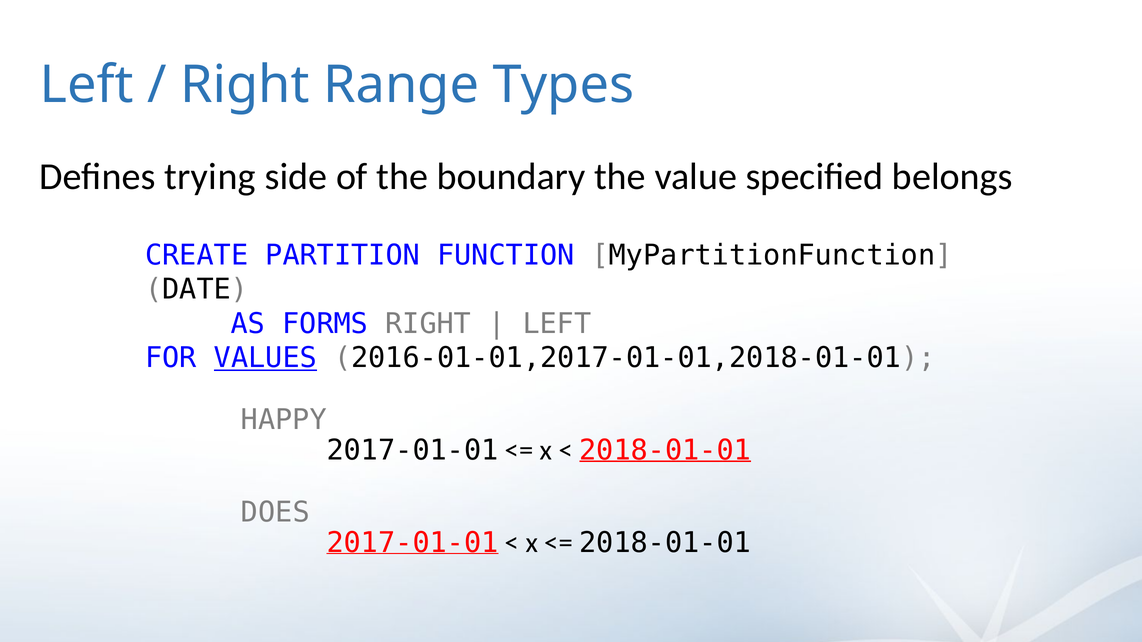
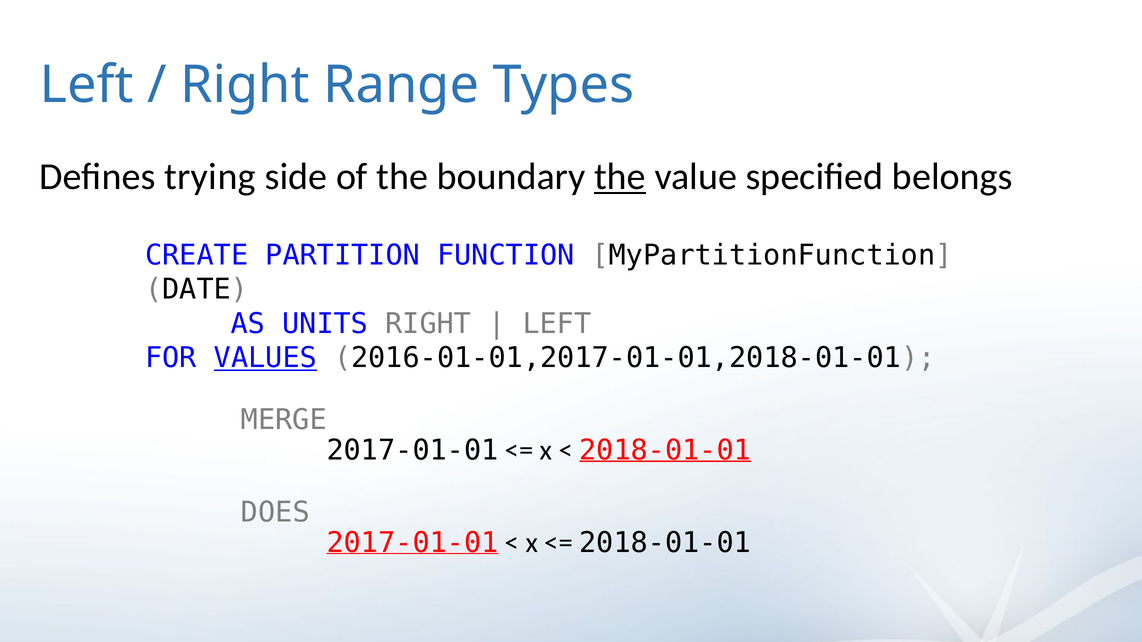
the underline: none -> present (620, 177)
FORMS: FORMS -> UNITS (325, 324)
HAPPY: HAPPY -> MERGE (284, 420)
